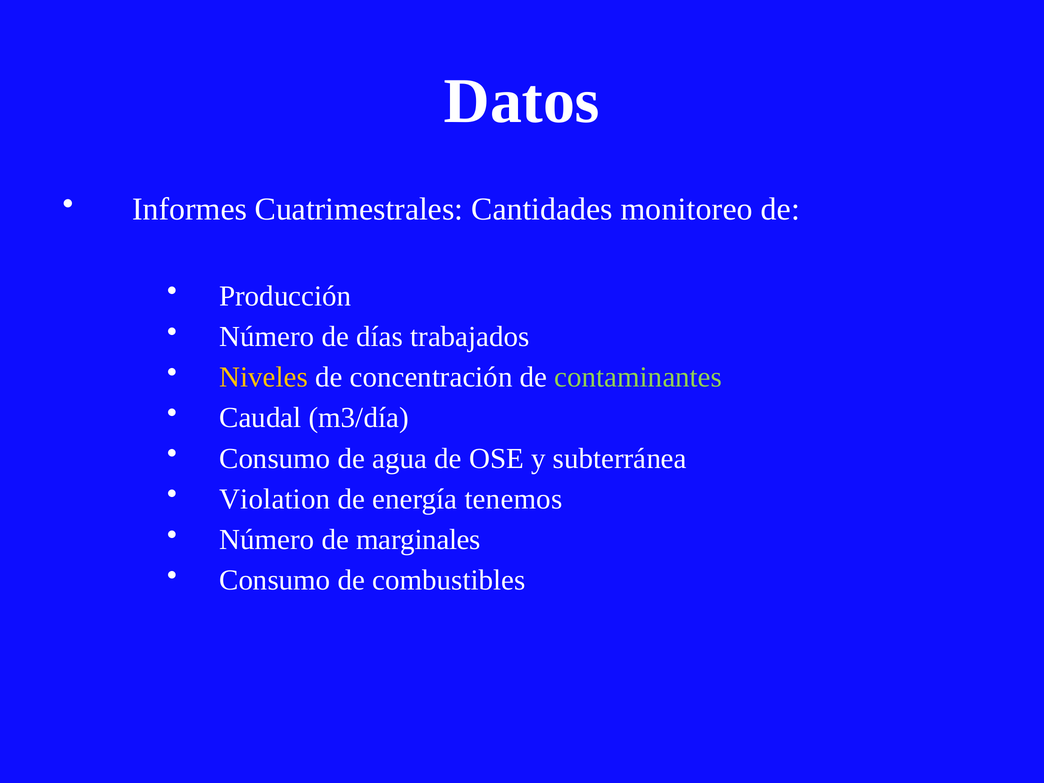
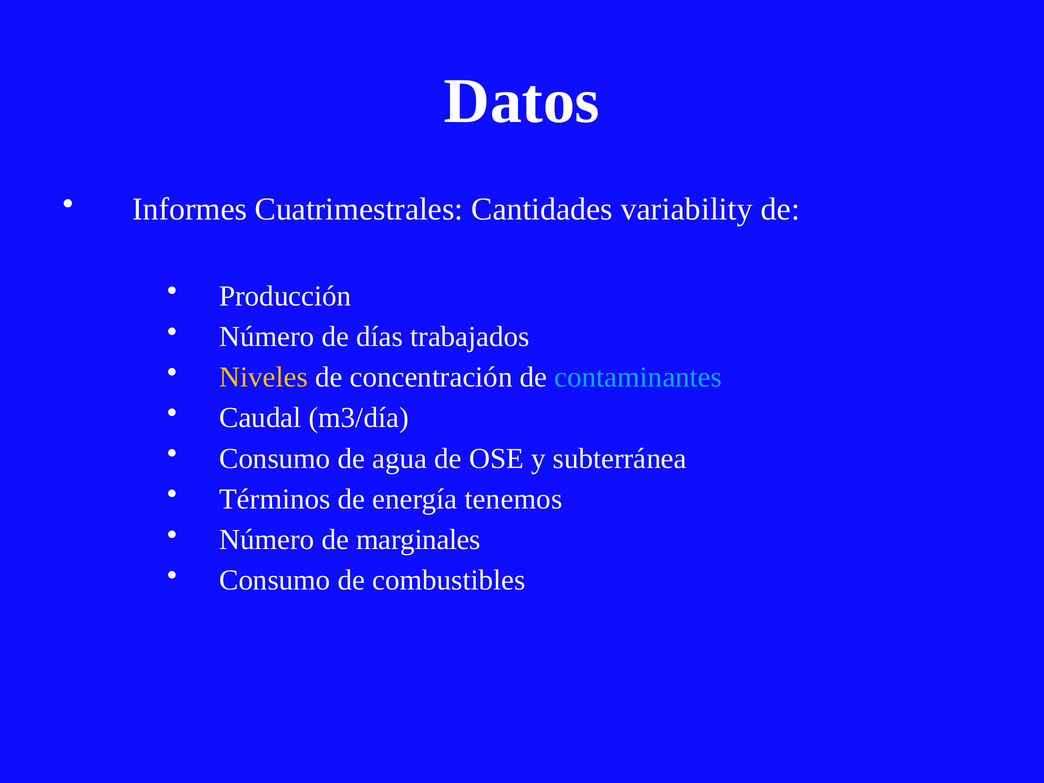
monitoreo: monitoreo -> variability (687, 209)
contaminantes colour: light green -> light blue (638, 377)
Violation: Violation -> Términos (275, 499)
